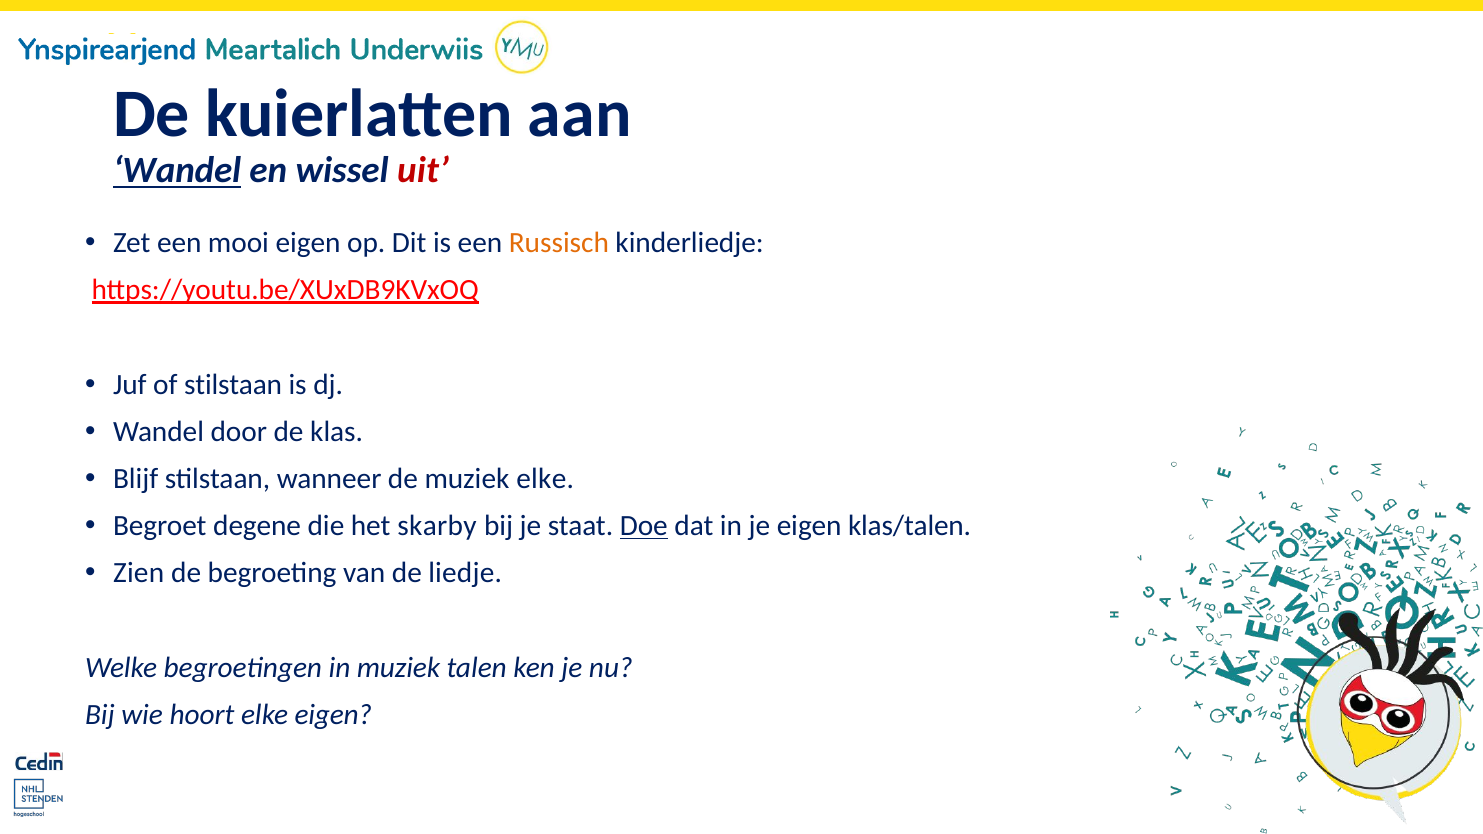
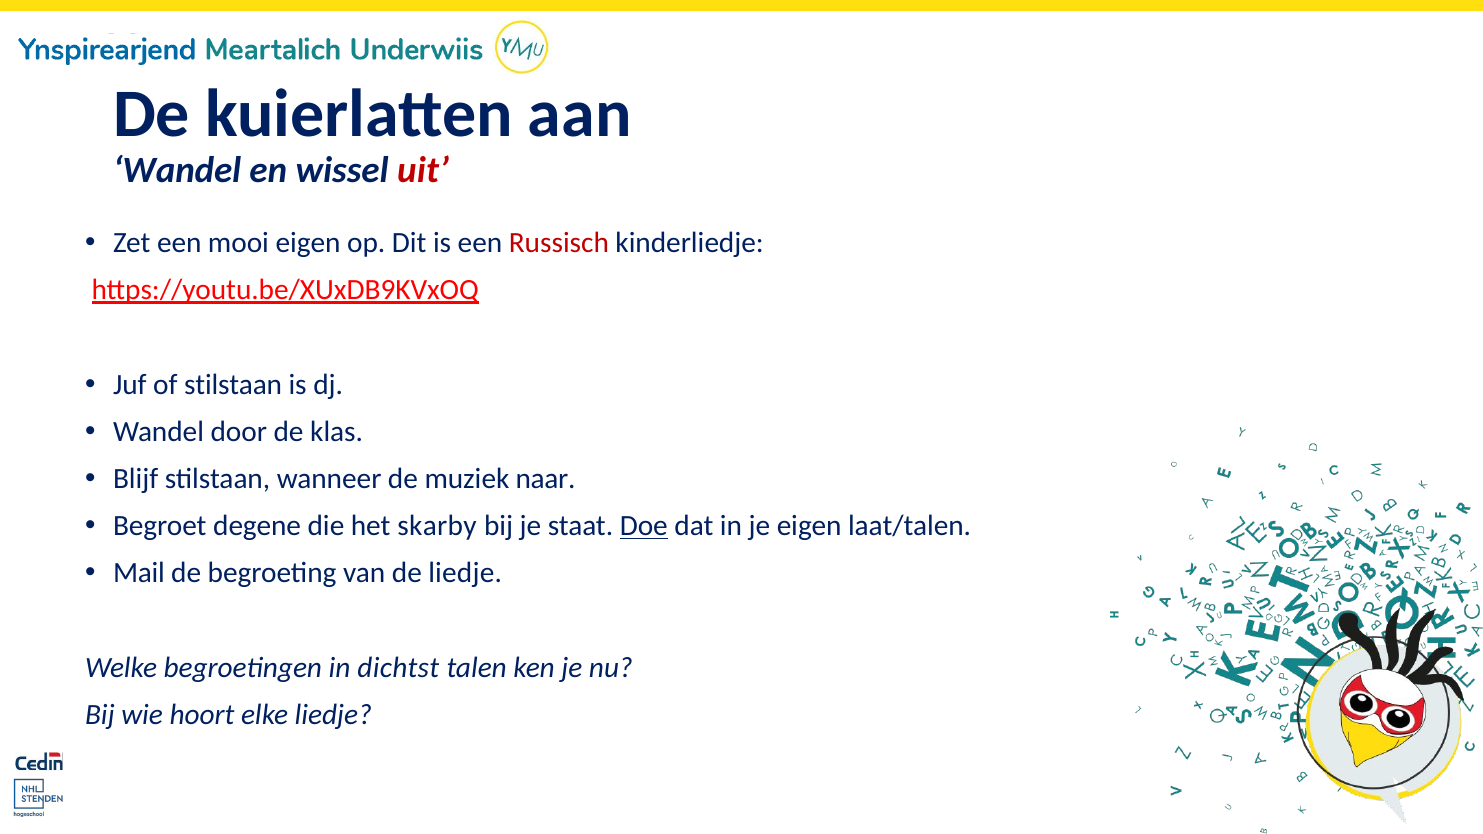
Wandel underline: present -> none (177, 171)
Russisch colour: orange -> red (559, 243)
muziek elke: elke -> naar (546, 479)
klas/talen: klas/talen -> laat/talen (910, 526)
Zien: Zien -> Mail (139, 573)
in muziek: muziek -> dichtst (398, 668)
elke eigen: eigen -> liedje (333, 715)
